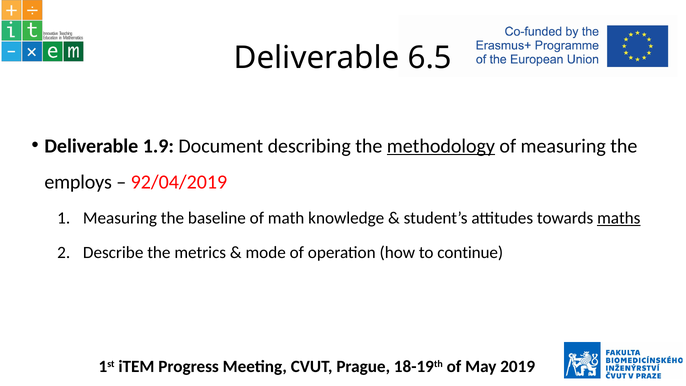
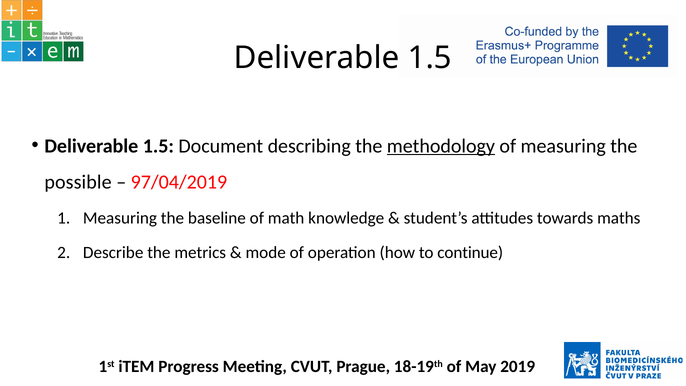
6.5: 6.5 -> 1.5 (430, 58)
1.9: 1.9 -> 1.5 (158, 146)
employs: employs -> possible (78, 182)
92/04/2019: 92/04/2019 -> 97/04/2019 (179, 182)
maths underline: present -> none (619, 218)
